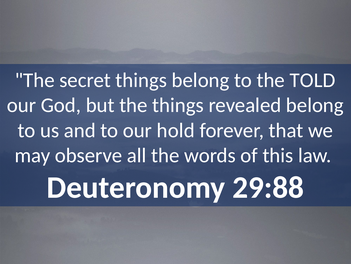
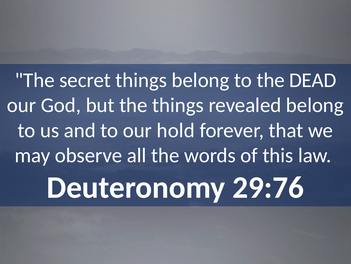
TOLD: TOLD -> DEAD (313, 80)
29:88: 29:88 -> 29:76 (268, 187)
